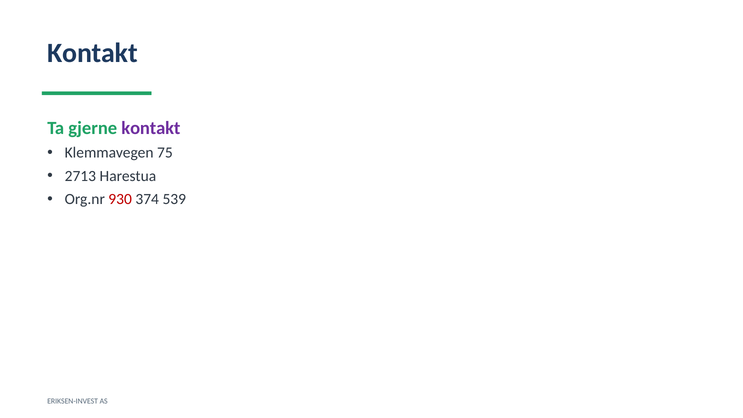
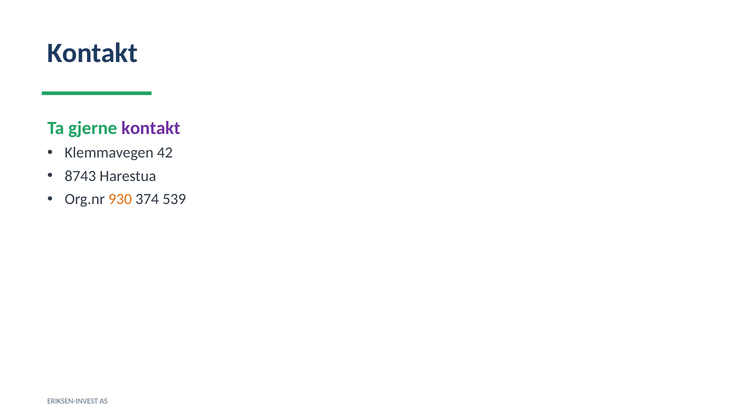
75: 75 -> 42 (165, 153)
2713: 2713 -> 8743 (80, 176)
930 colour: red -> orange (120, 199)
